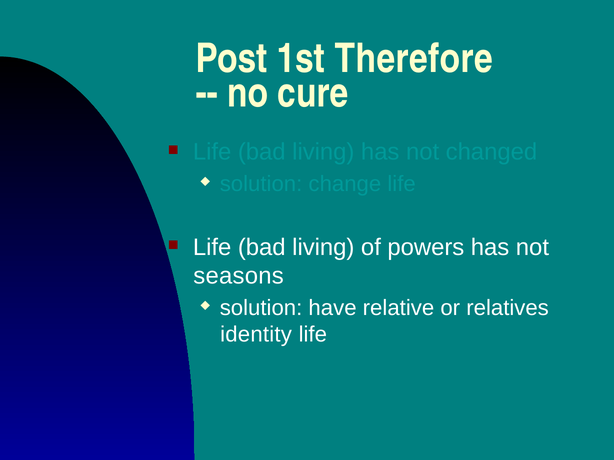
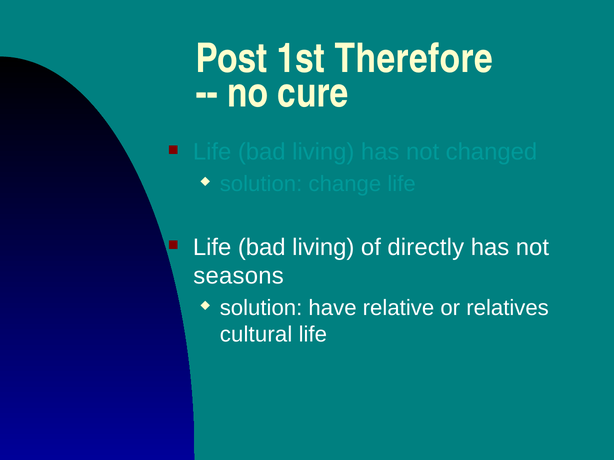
powers: powers -> directly (426, 248)
identity: identity -> cultural (256, 335)
